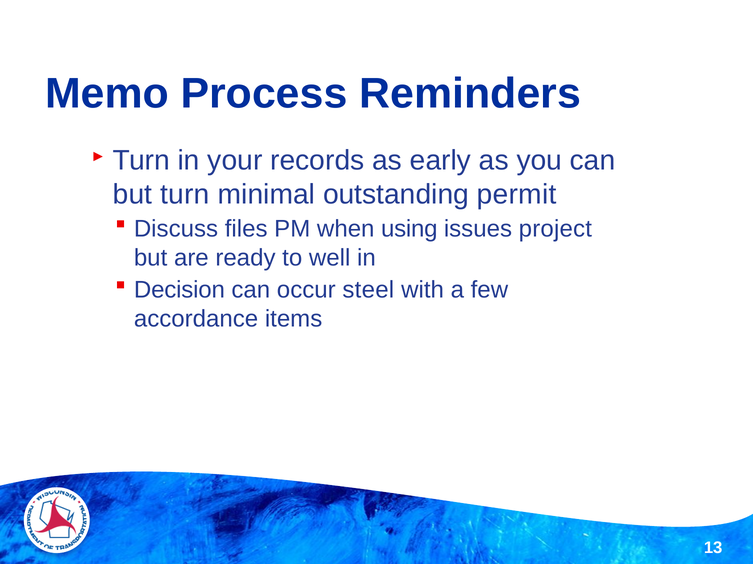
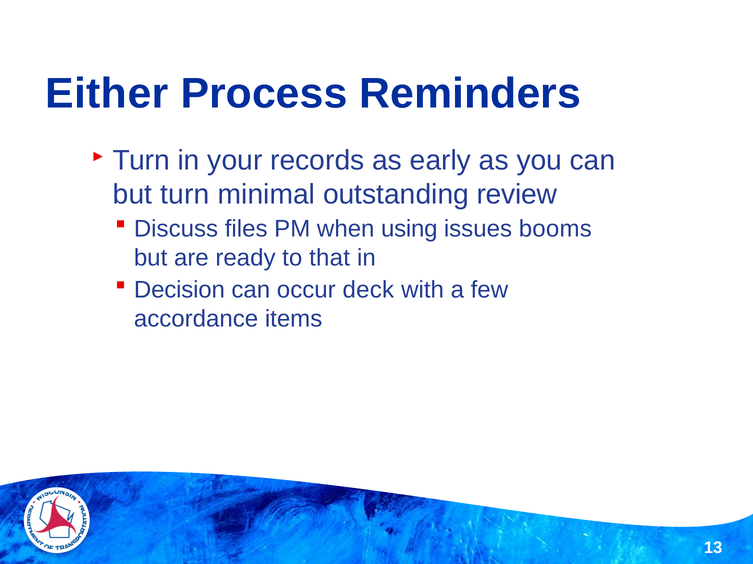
Memo: Memo -> Either (107, 94)
permit: permit -> review (517, 195)
project: project -> booms (555, 229)
well: well -> that (330, 258)
steel: steel -> deck (368, 290)
